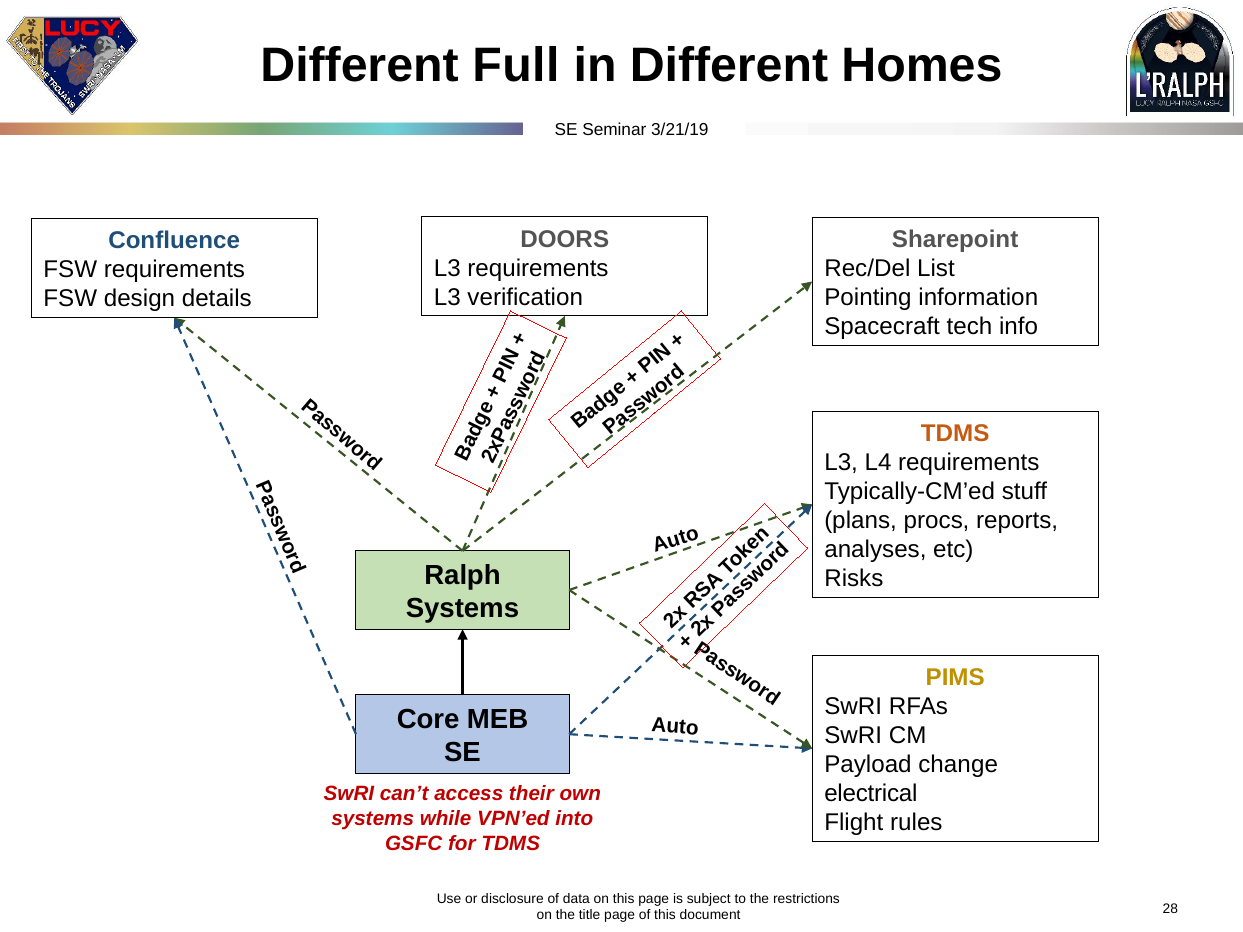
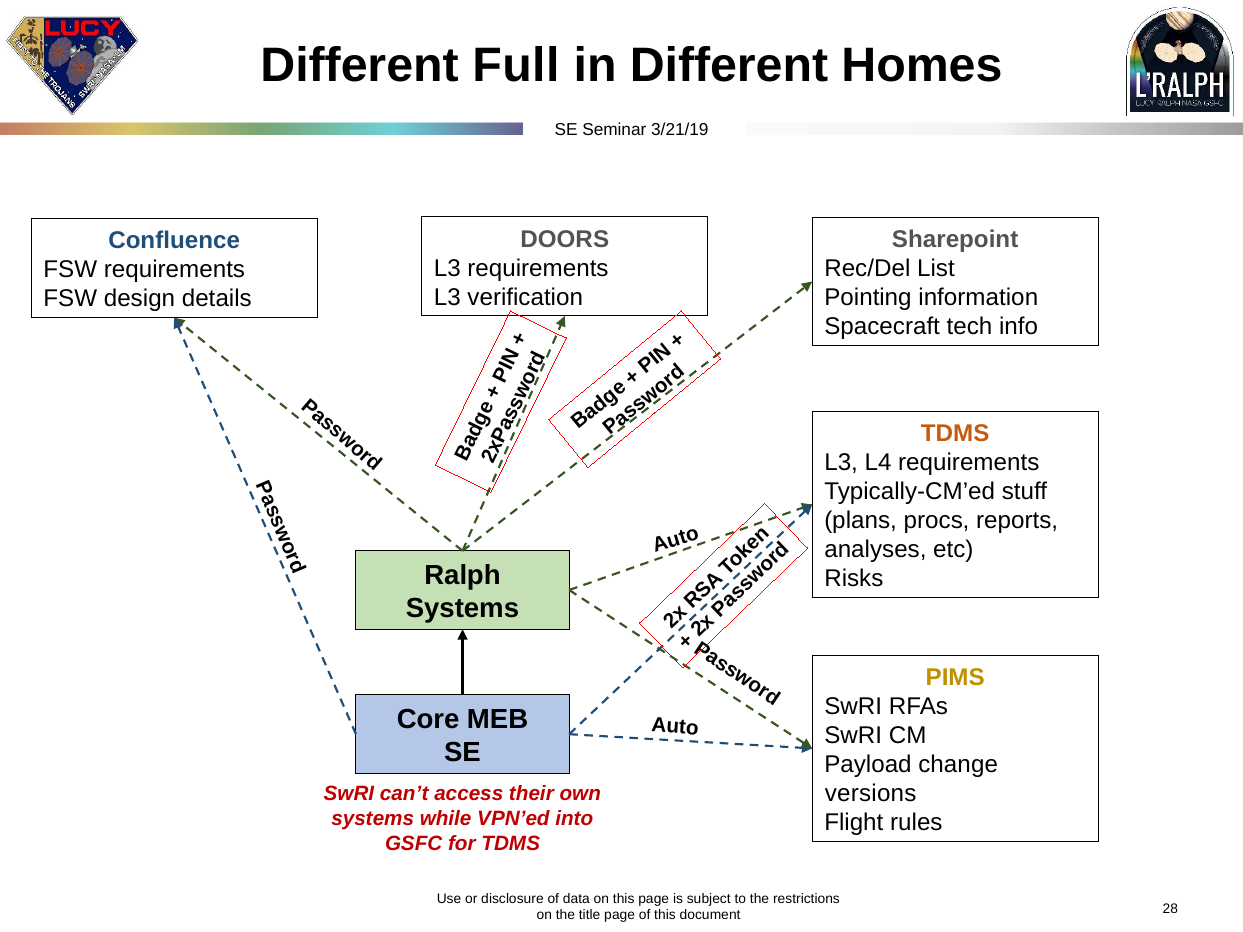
electrical: electrical -> versions (871, 794)
